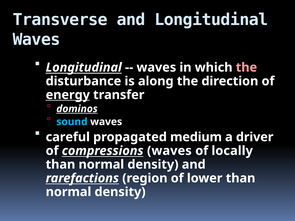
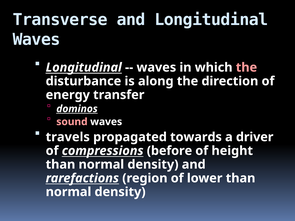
energy underline: present -> none (68, 95)
sound colour: light blue -> pink (72, 122)
careful: careful -> travels (68, 137)
medium: medium -> towards (196, 137)
compressions waves: waves -> before (169, 151)
locally: locally -> height (232, 151)
